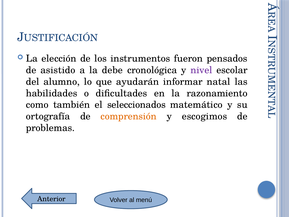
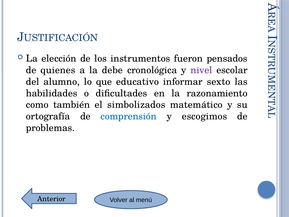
asistido: asistido -> quienes (58, 70)
ayudarán: ayudarán -> educativo (138, 82)
natal: natal -> sexto (219, 82)
seleccionados: seleccionados -> simbolizados (136, 105)
comprensión colour: orange -> blue (129, 116)
